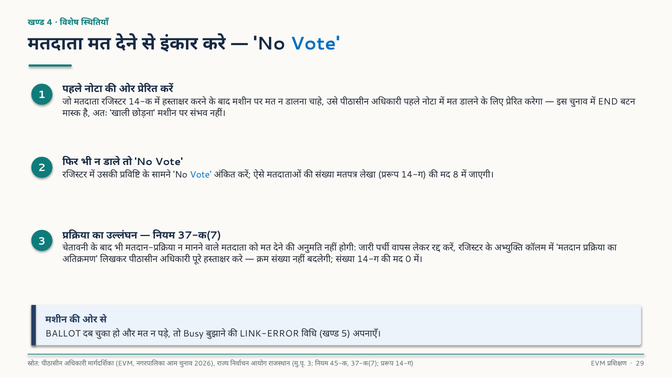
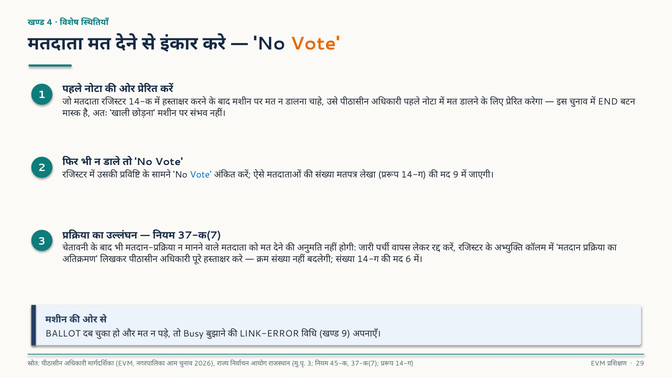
Vote colour: blue -> orange (315, 44)
8: 8 -> 9 (456, 175)
0: 0 -> 6 (408, 259)
5: 5 -> 9 (346, 334)
